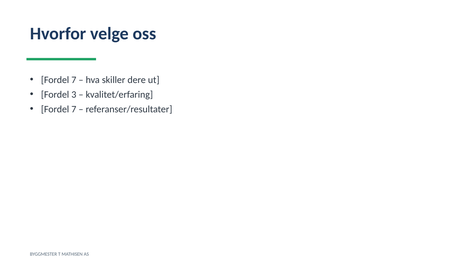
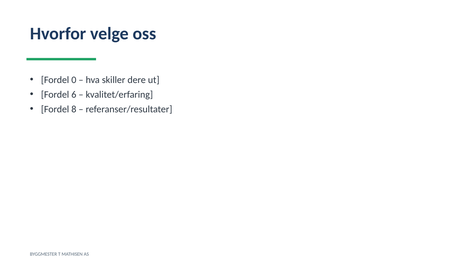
7: 7 -> 0 (74, 80)
3: 3 -> 6 (74, 95)
7: 7 -> 8 (74, 109)
